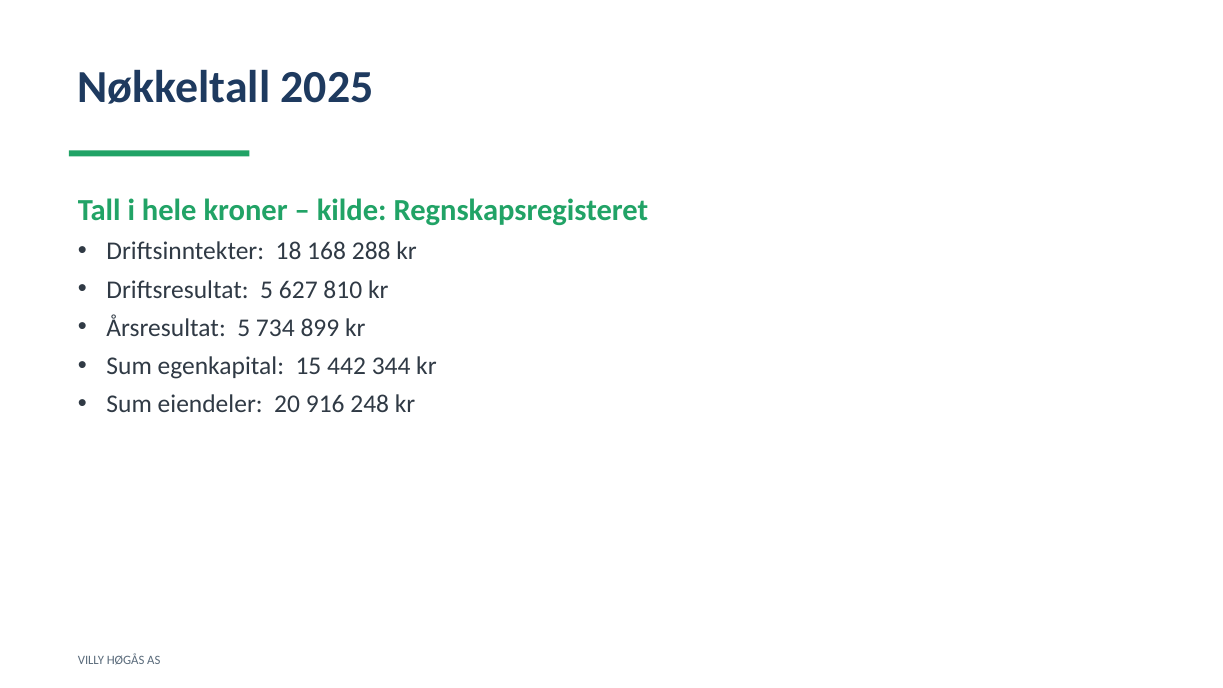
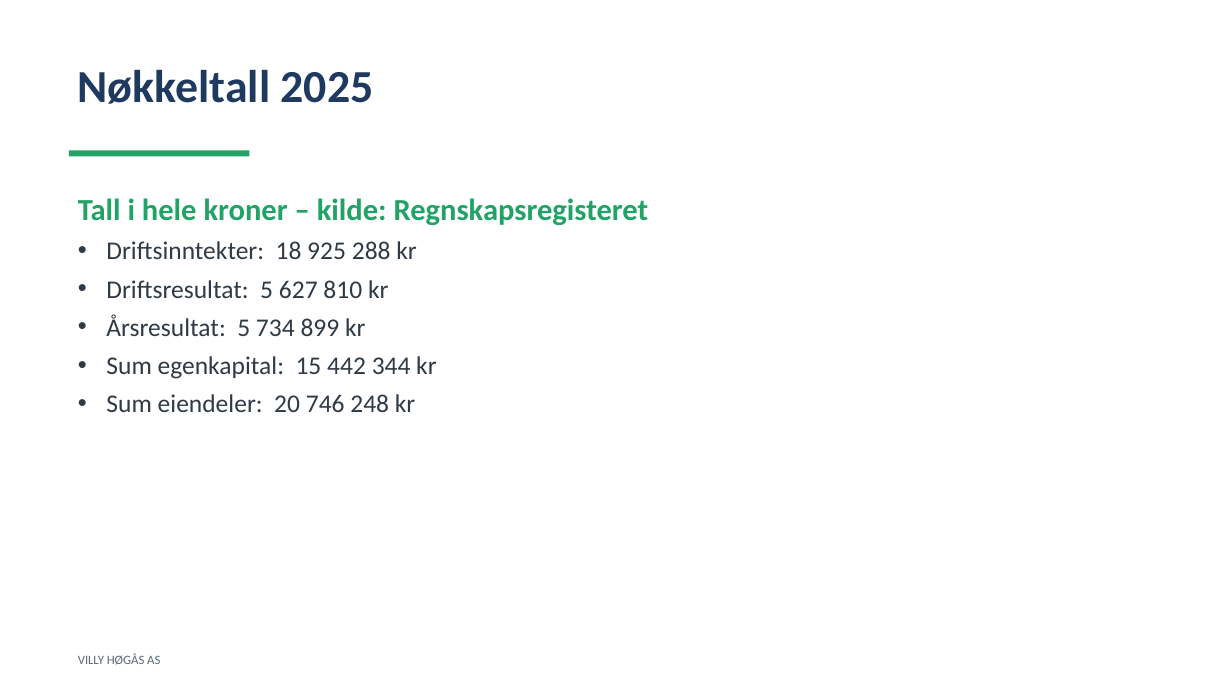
168: 168 -> 925 (327, 251)
916: 916 -> 746 (325, 404)
